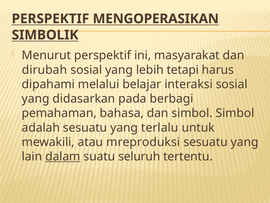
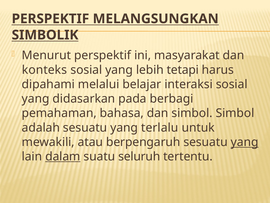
MENGOPERASIKAN: MENGOPERASIKAN -> MELANGSUNGKAN (156, 19)
dirubah: dirubah -> konteks (45, 70)
mreproduksi: mreproduksi -> berpengaruh (143, 142)
yang underline: none -> present (245, 142)
